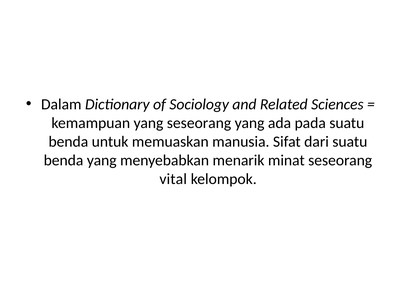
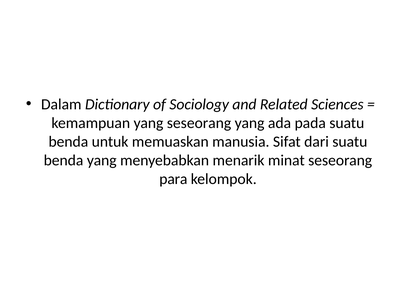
vital: vital -> para (173, 179)
